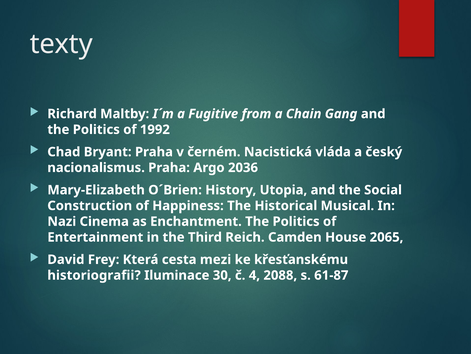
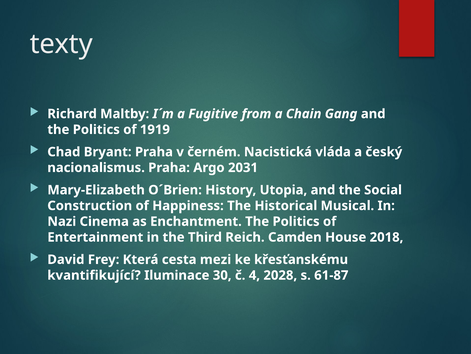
1992: 1992 -> 1919 (155, 129)
2036: 2036 -> 2031 (243, 167)
2065: 2065 -> 2018 (387, 237)
historiografii: historiografii -> kvantifikující (94, 275)
2088: 2088 -> 2028 (280, 275)
